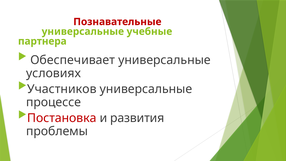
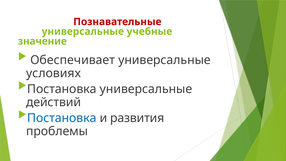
партнера: партнера -> значение (42, 41)
Участников: Участников -> Постановка (62, 89)
процессе: процессе -> действий (54, 102)
Постановка colour: red -> blue (62, 118)
